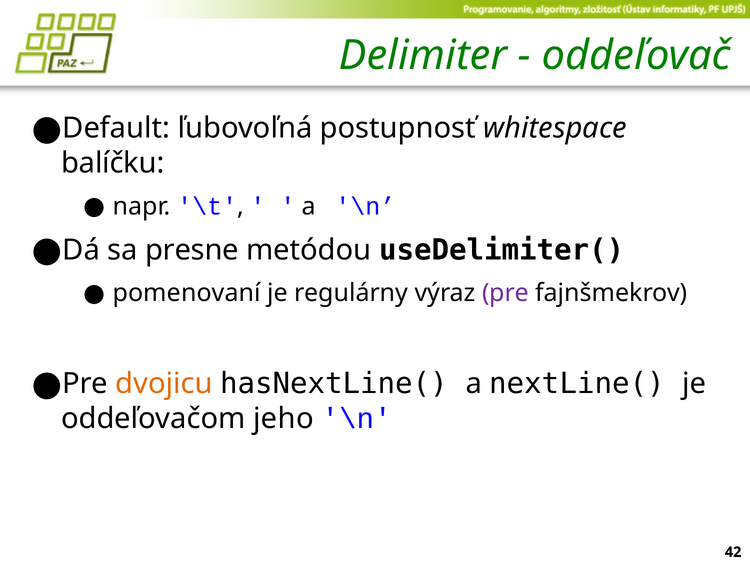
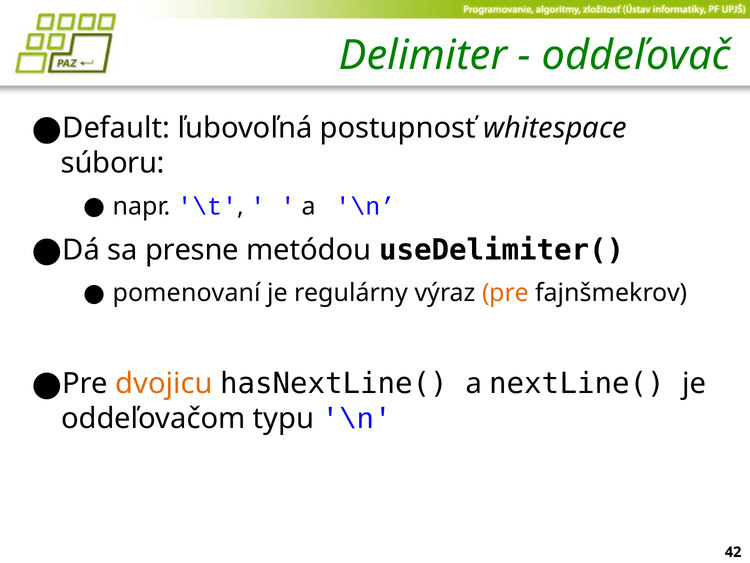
balíčku: balíčku -> súboru (113, 163)
pre colour: purple -> orange (506, 293)
jeho: jeho -> typu (284, 418)
